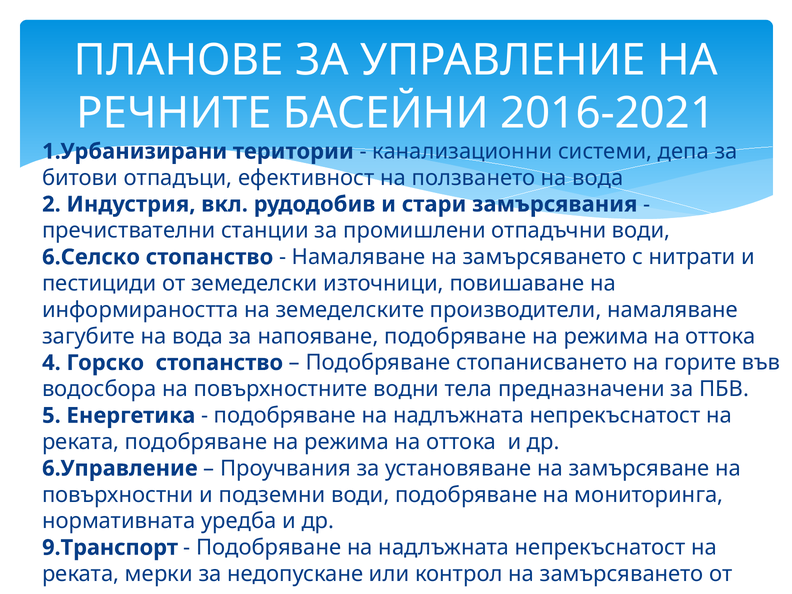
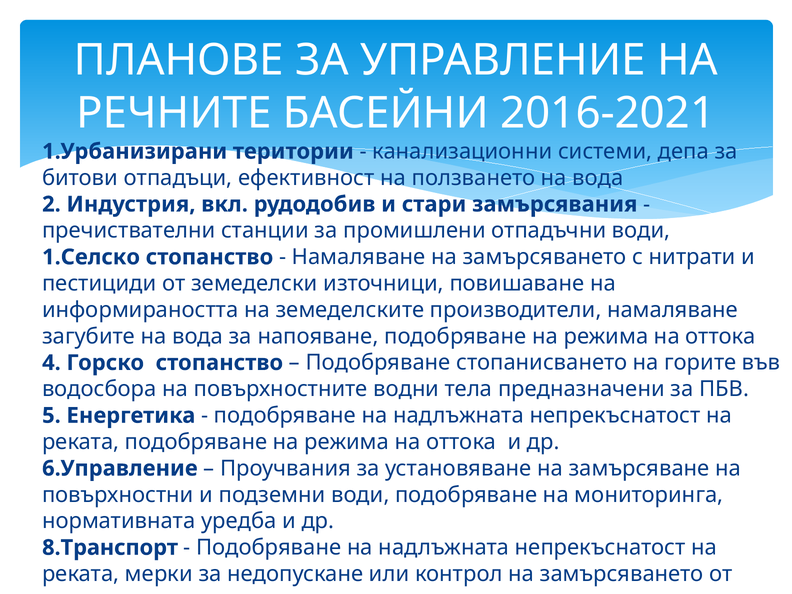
6.Селско: 6.Селско -> 1.Селско (91, 257)
9.Транспорт: 9.Транспорт -> 8.Транспорт (110, 548)
